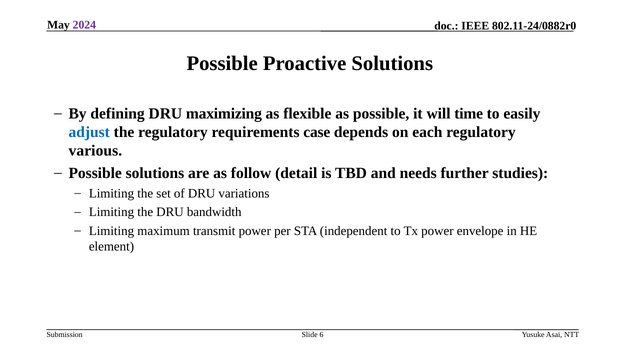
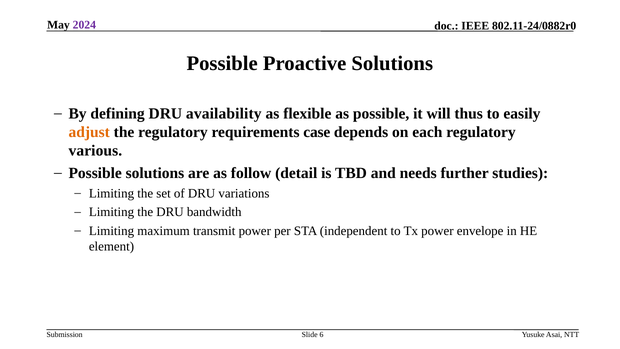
maximizing: maximizing -> availability (224, 113)
time: time -> thus (469, 113)
adjust colour: blue -> orange (89, 132)
